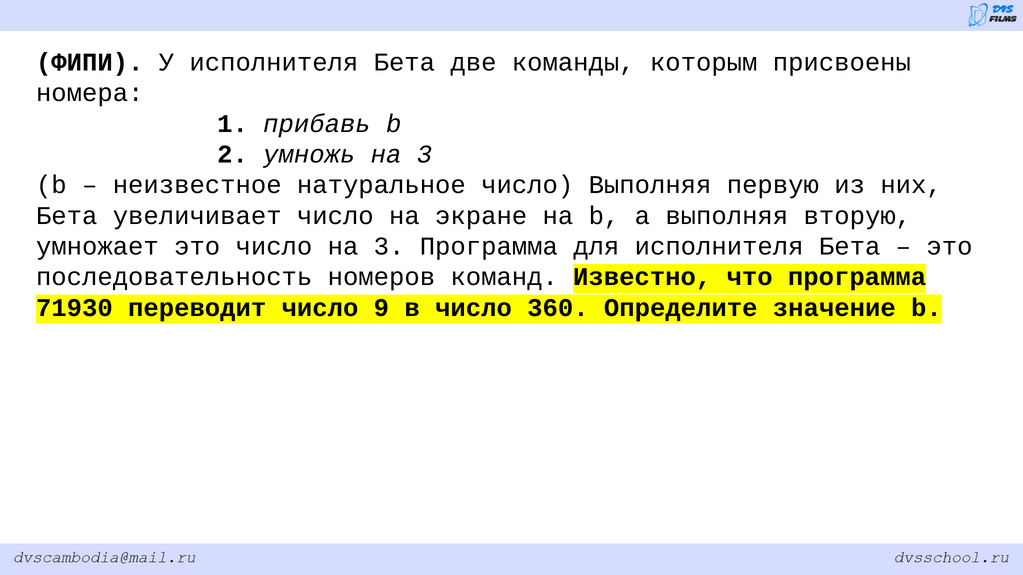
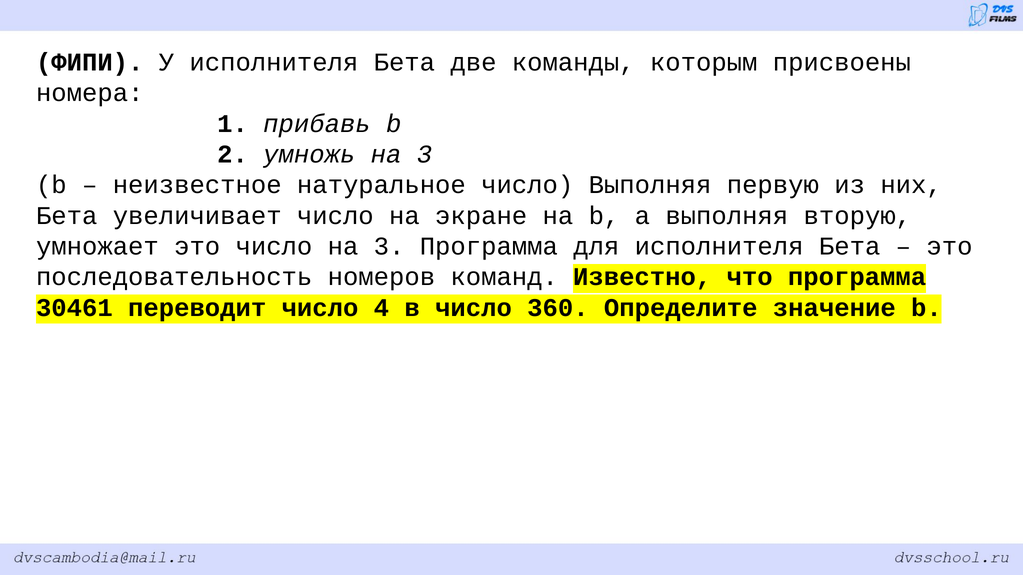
71930: 71930 -> 30461 (74, 308)
9: 9 -> 4 (381, 308)
